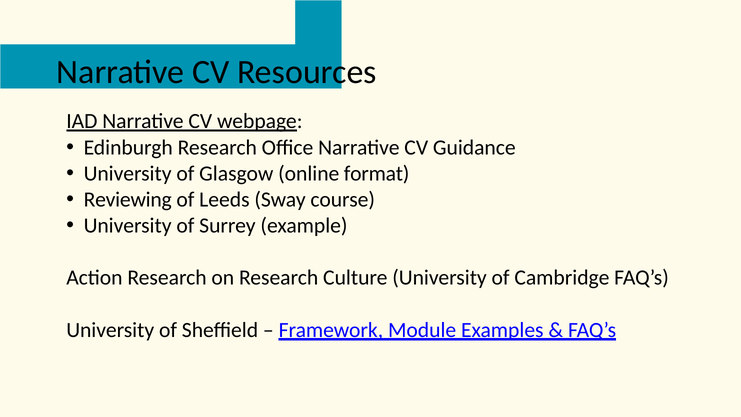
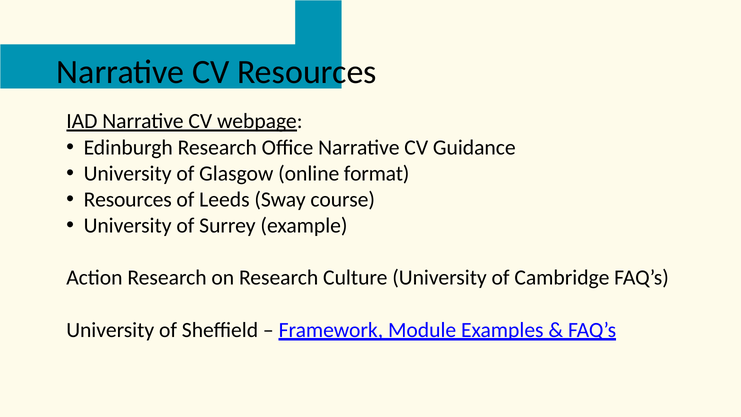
Reviewing: Reviewing -> Resources (128, 200)
